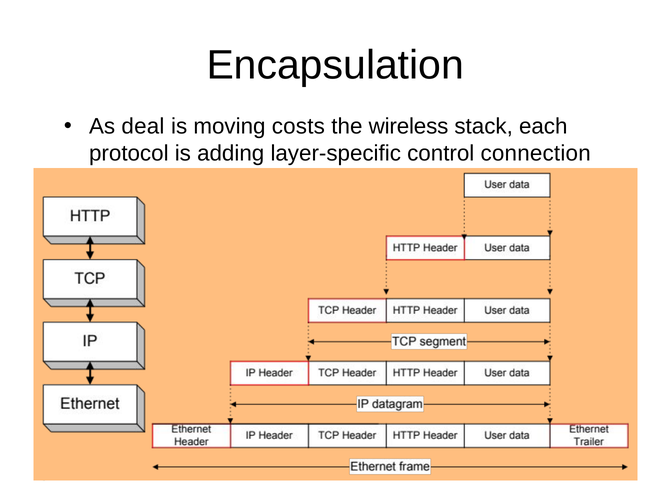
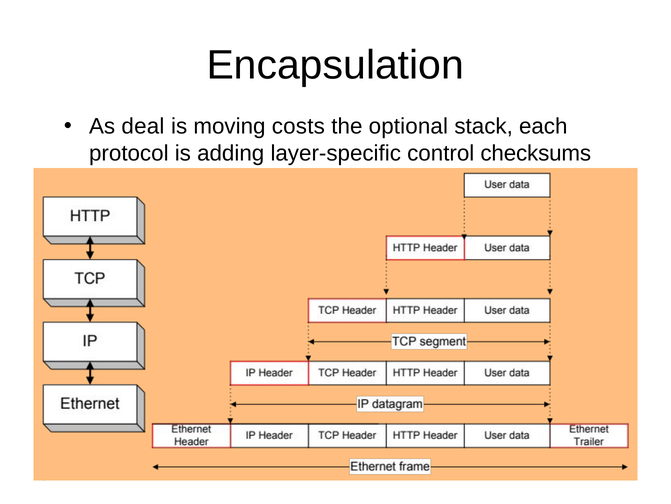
wireless: wireless -> optional (408, 126)
connection: connection -> checksums (536, 153)
